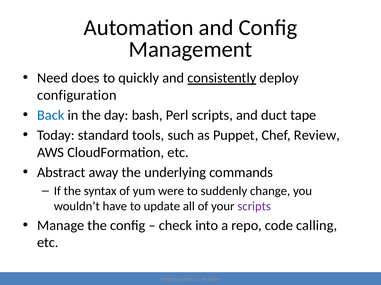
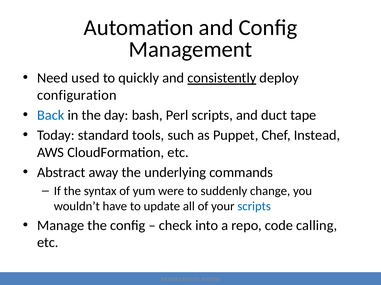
does: does -> used (86, 78)
Review: Review -> Instead (317, 136)
scripts colour: purple -> blue (254, 207)
